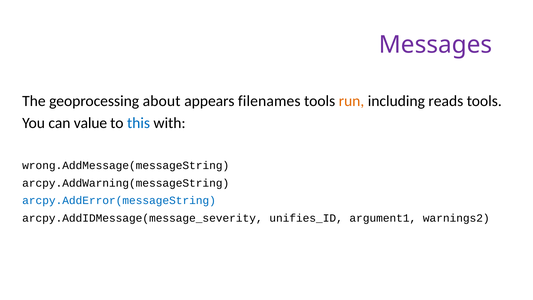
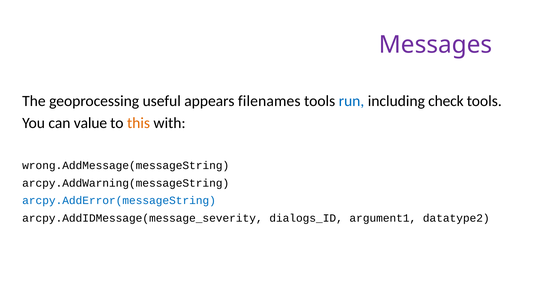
about: about -> useful (162, 101)
run colour: orange -> blue (351, 101)
reads: reads -> check (446, 101)
this colour: blue -> orange (139, 123)
unifies_ID: unifies_ID -> dialogs_ID (306, 218)
warnings2: warnings2 -> datatype2 (456, 218)
